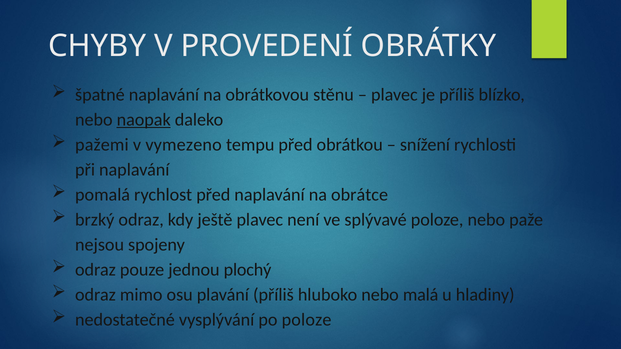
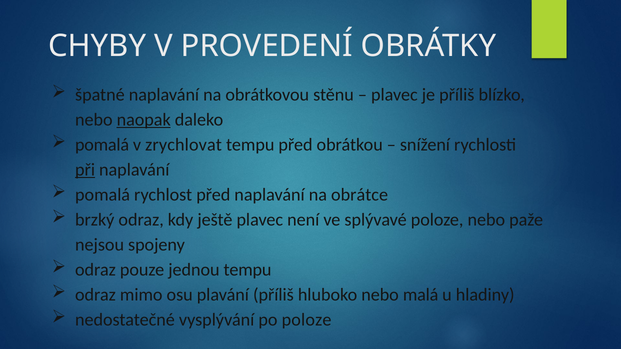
pažemi: pažemi -> pomalá (102, 145)
vymezeno: vymezeno -> zrychlovat (184, 145)
při underline: none -> present (85, 170)
jednou plochý: plochý -> tempu (248, 270)
